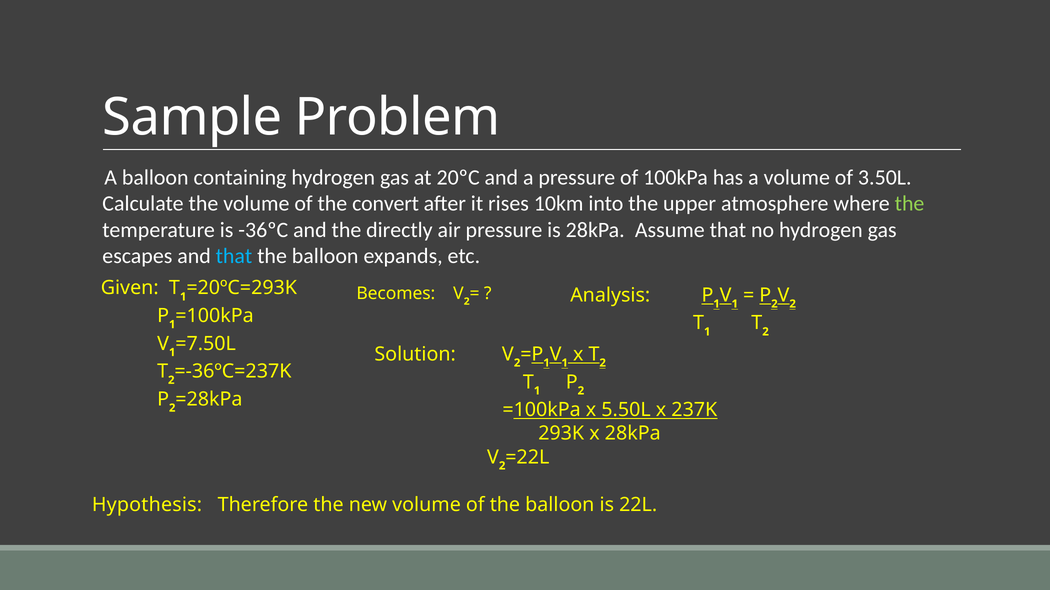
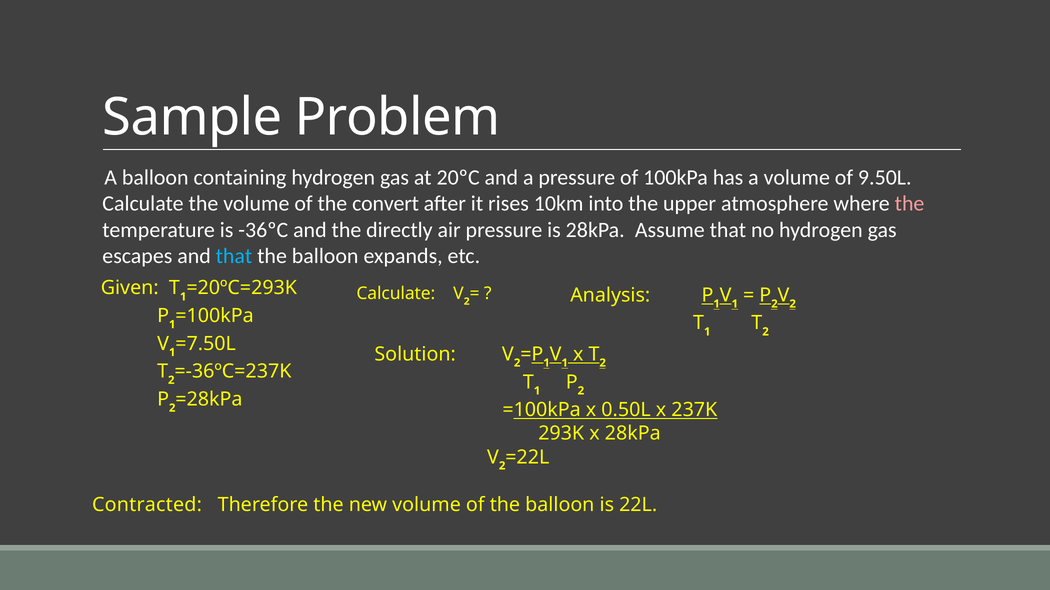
3.50L: 3.50L -> 9.50L (885, 178)
the colour: light green -> pink (910, 204)
Becomes: Becomes -> Calculate (396, 294)
5.50L: 5.50L -> 0.50L (626, 410)
Hypothesis: Hypothesis -> Contracted (147, 505)
